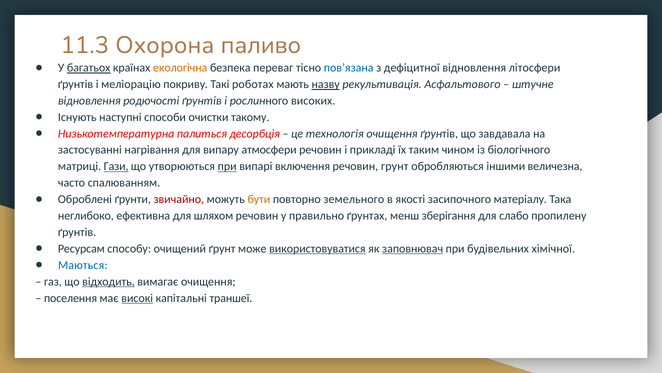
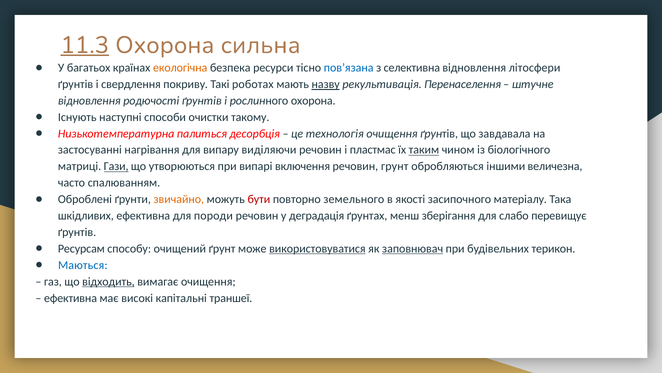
11.3 underline: none -> present (85, 45)
паливо: паливо -> сильна (261, 45)
багатьох underline: present -> none (89, 68)
переваг: переваг -> ресурси (273, 68)
дефіцитної: дефіцитної -> селективна (412, 68)
меліорацію: меліорацію -> свердлення (131, 84)
Асфальтового: Асфальтового -> Перенаселення (463, 84)
рослинного високих: високих -> охорона (313, 101)
атмосфери: атмосфери -> виділяючи (269, 150)
прикладі: прикладі -> пластмас (373, 150)
таким underline: none -> present (424, 150)
при underline: present -> none (227, 166)
звичайно colour: red -> orange (179, 199)
бути colour: orange -> red (259, 199)
неглибоко: неглибоко -> шкідливих (86, 215)
шляхом: шляхом -> породи (213, 215)
правильно: правильно -> деградація (317, 215)
пропилену: пропилену -> перевищує (559, 215)
хімічної: хімічної -> терикон (553, 248)
поселення: поселення -> ефективна (71, 298)
високі underline: present -> none (137, 298)
